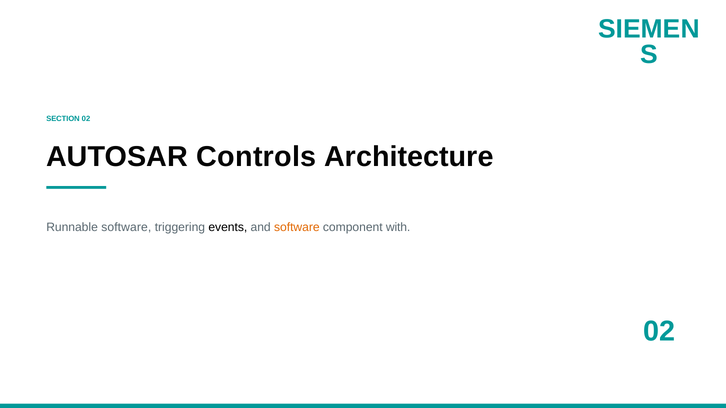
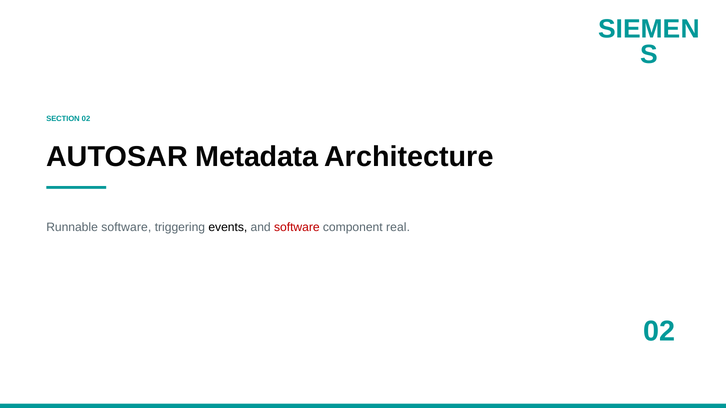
Controls: Controls -> Metadata (257, 157)
software colour: orange -> red (297, 227)
with: with -> real (398, 227)
